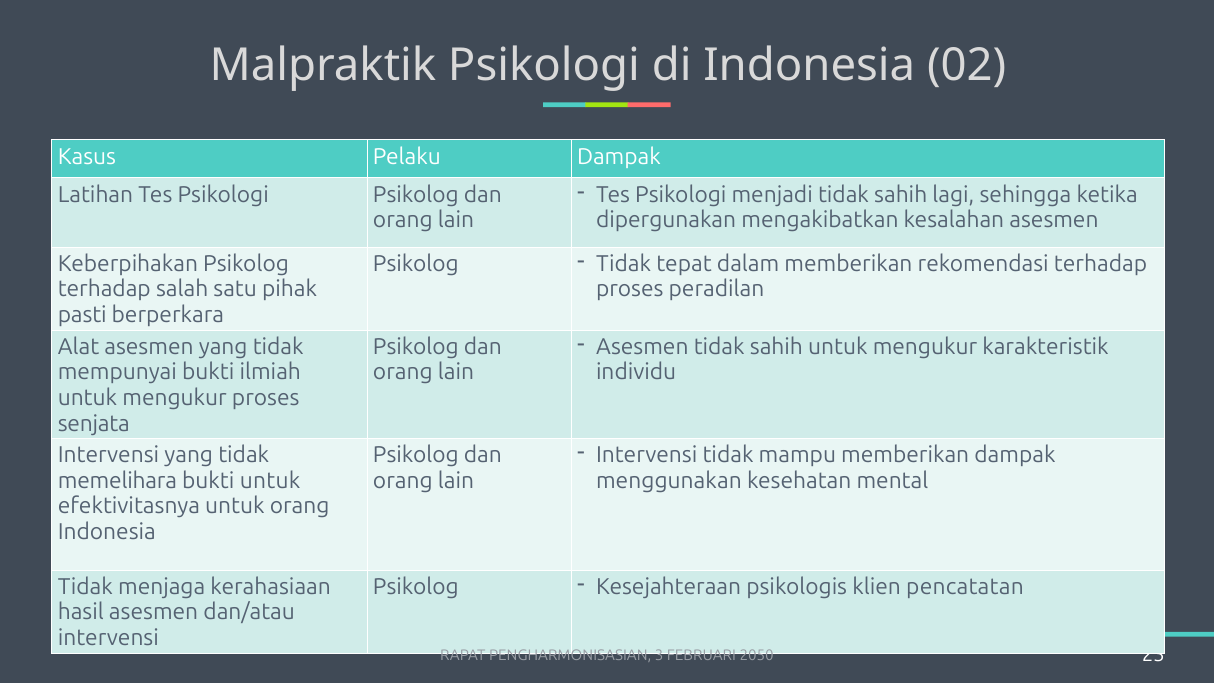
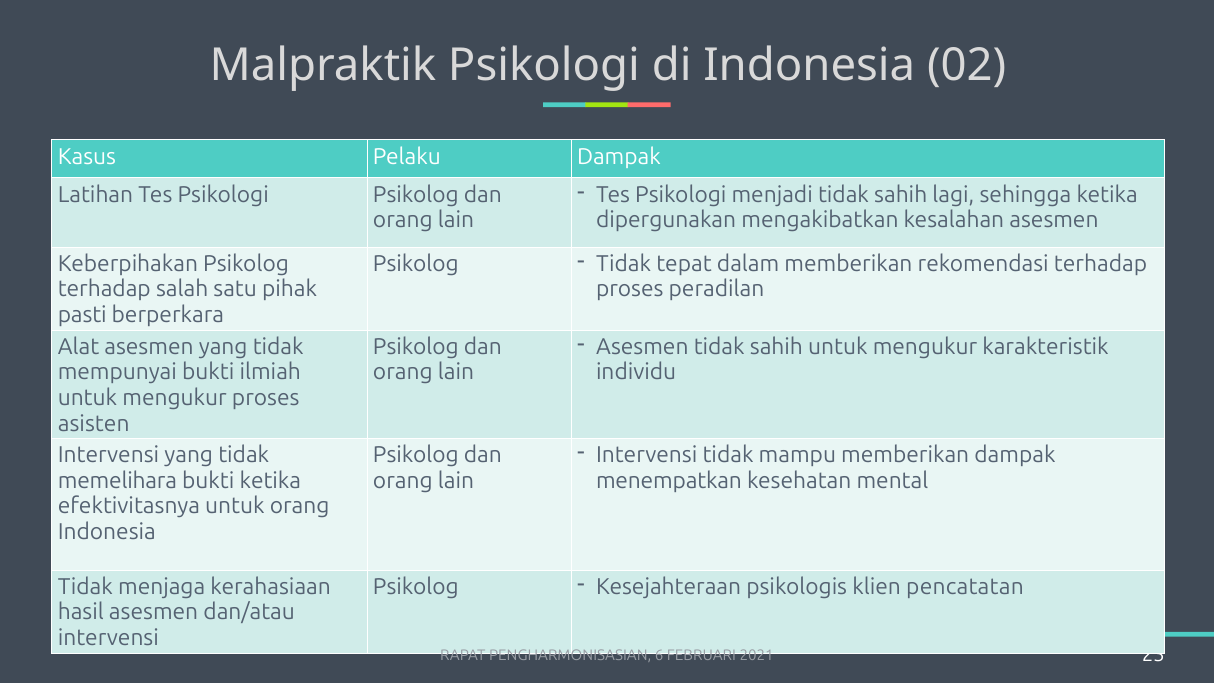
senjata: senjata -> asisten (94, 423)
bukti untuk: untuk -> ketika (270, 481)
menggunakan: menggunakan -> menempatkan (669, 481)
3: 3 -> 6 (659, 655)
2050: 2050 -> 2021 (757, 655)
